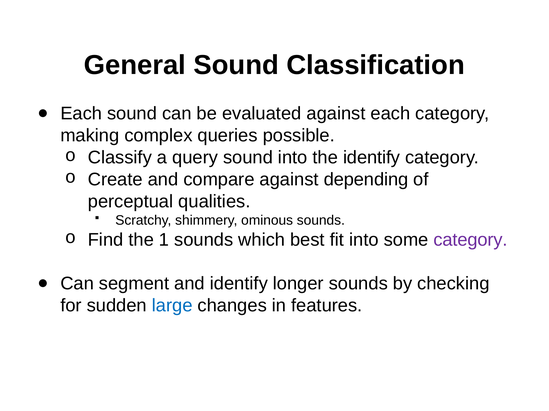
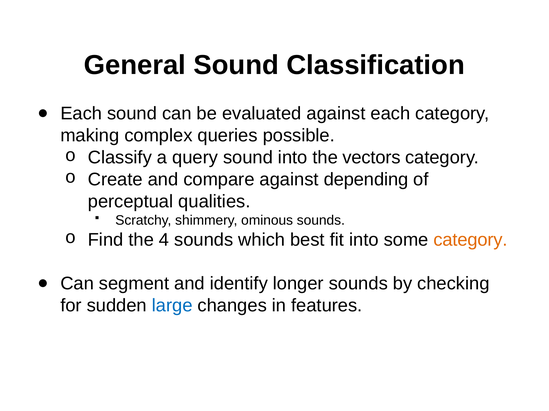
the identify: identify -> vectors (372, 158)
1: 1 -> 4 (164, 240)
category colour: purple -> orange (471, 240)
